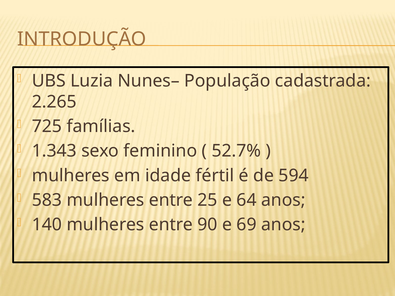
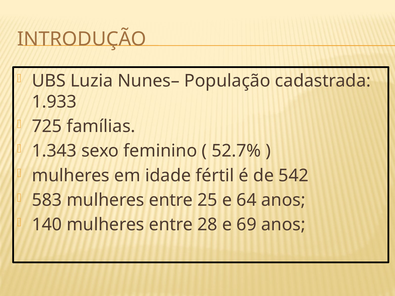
2.265: 2.265 -> 1.933 (54, 102)
594: 594 -> 542 (294, 176)
90: 90 -> 28 (207, 225)
